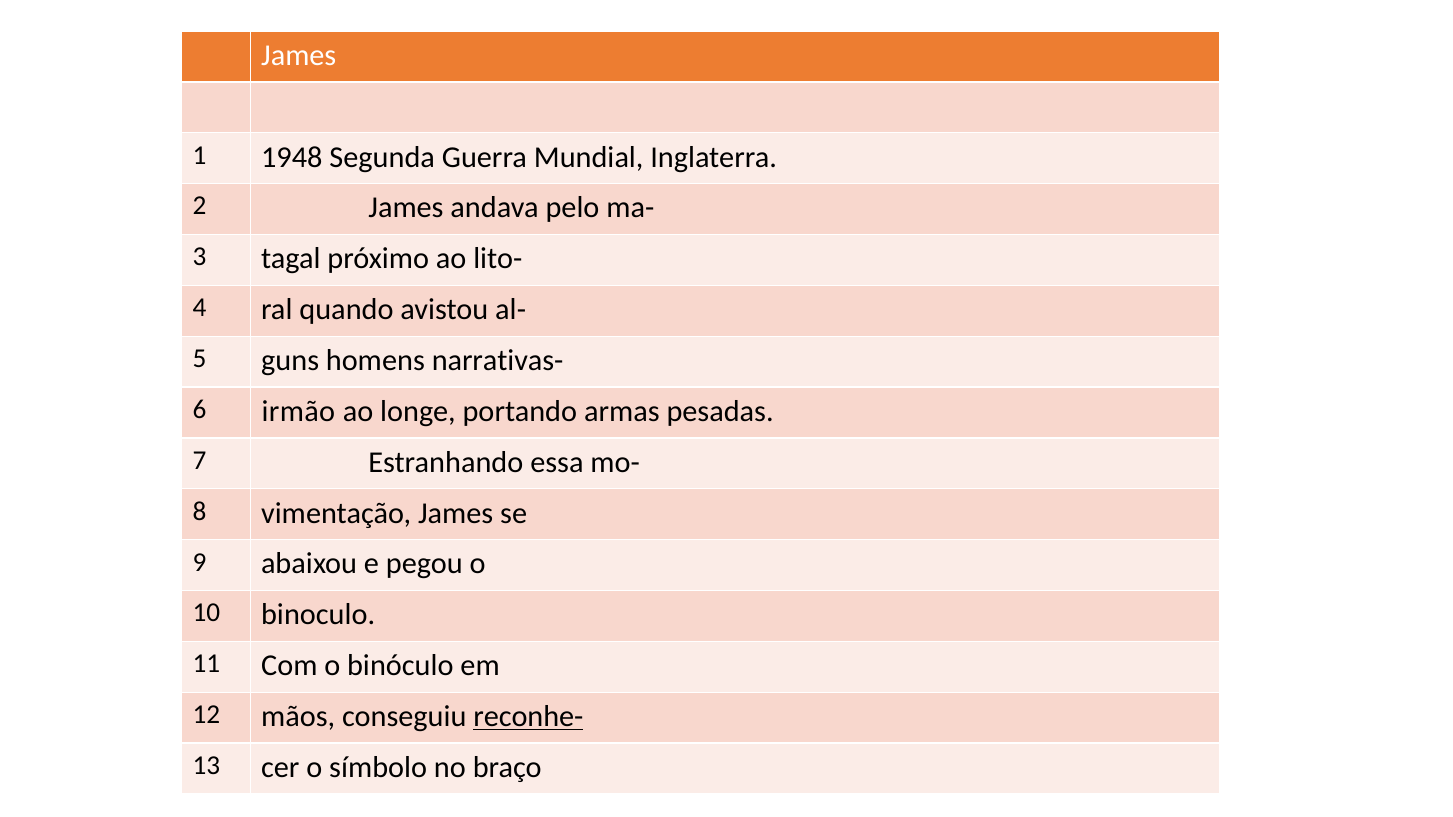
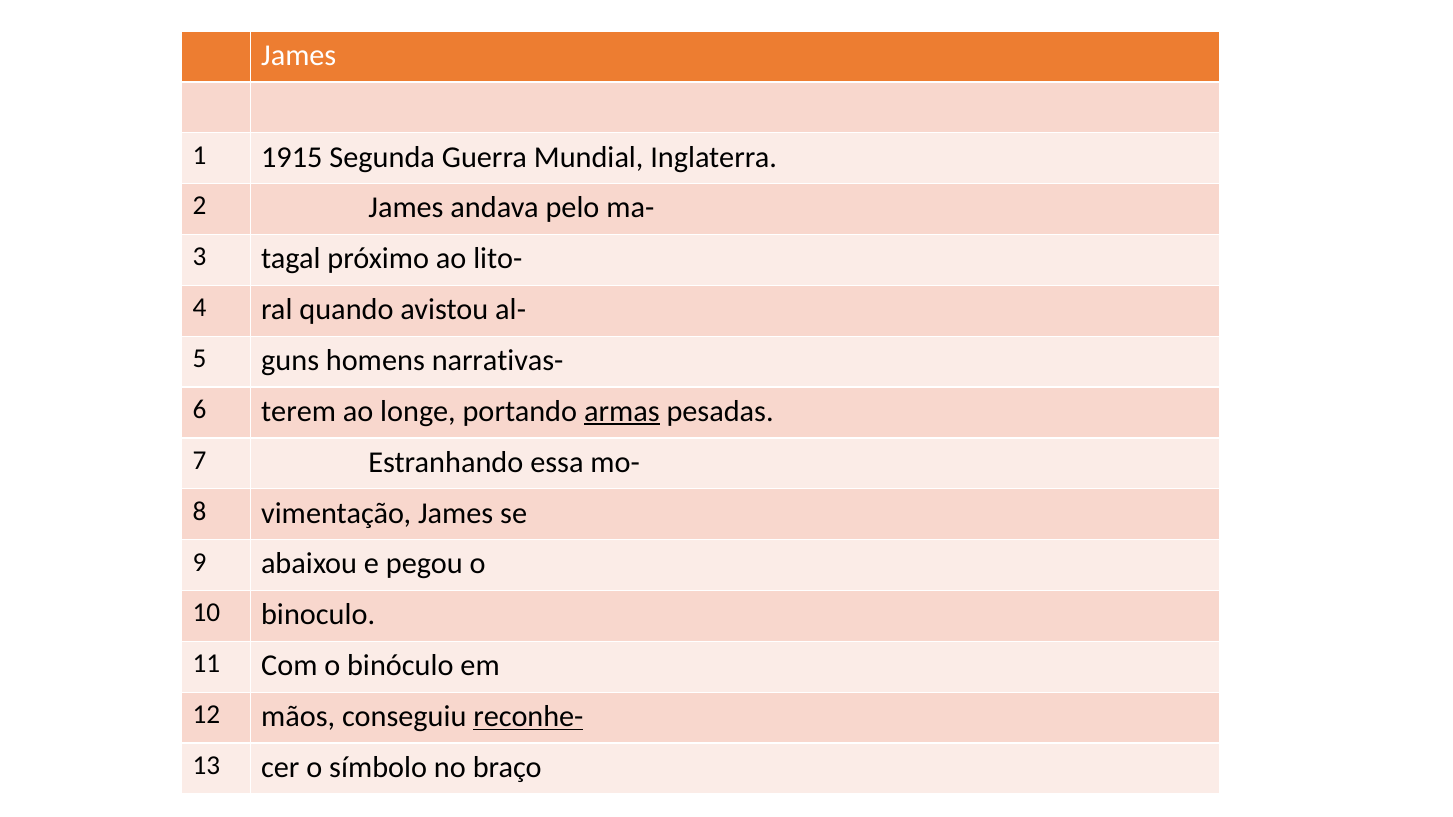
1948: 1948 -> 1915 (292, 157)
irmão: irmão -> terem (299, 412)
armas underline: none -> present (622, 412)
